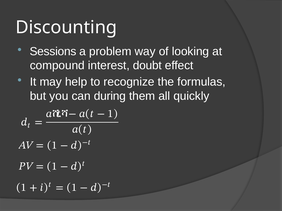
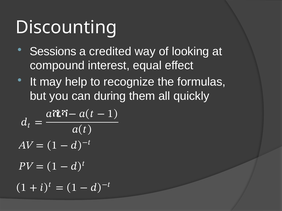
problem: problem -> credited (110, 52)
doubt: doubt -> equal (147, 66)
